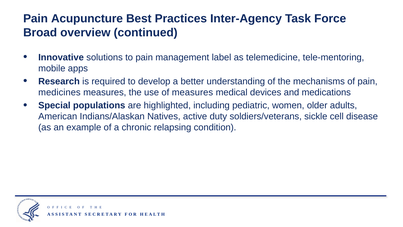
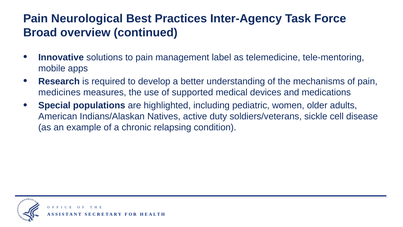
Acupuncture: Acupuncture -> Neurological (87, 19)
of measures: measures -> supported (192, 92)
